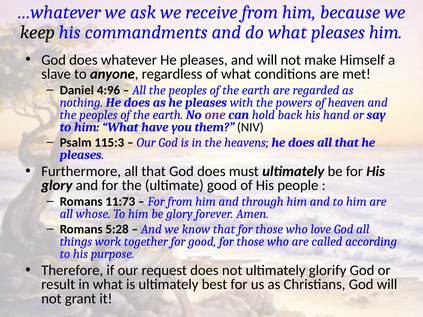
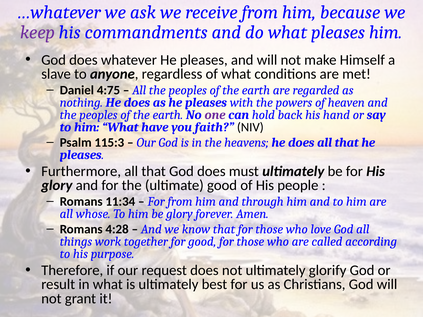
keep colour: black -> purple (38, 32)
4:96: 4:96 -> 4:75 (108, 90)
them: them -> faith (214, 127)
11:73: 11:73 -> 11:34 (120, 202)
5:28: 5:28 -> 4:28 (117, 229)
